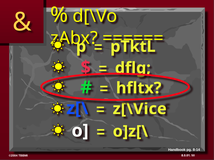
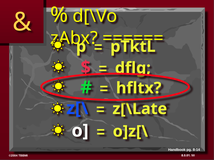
z[\Vice: z[\Vice -> z[\Late (140, 109)
